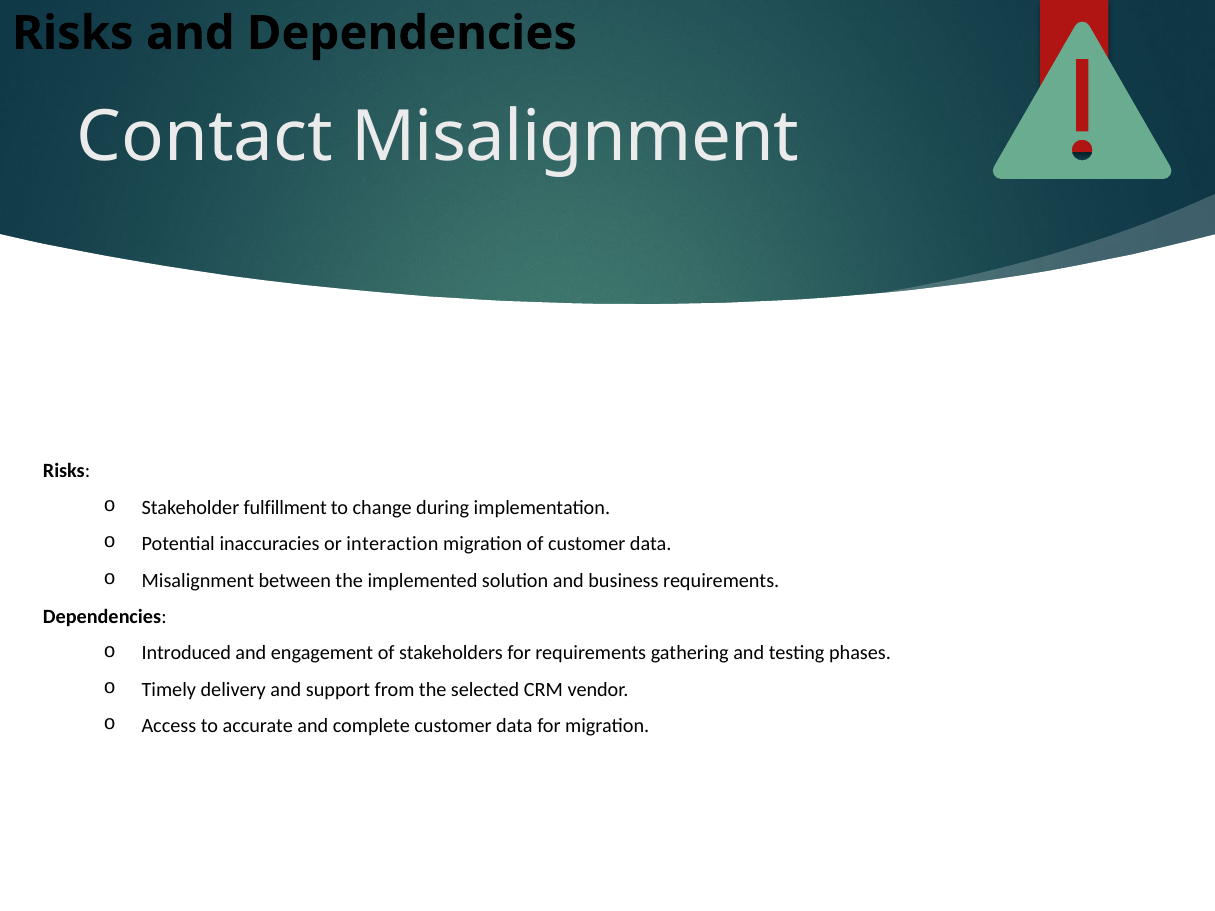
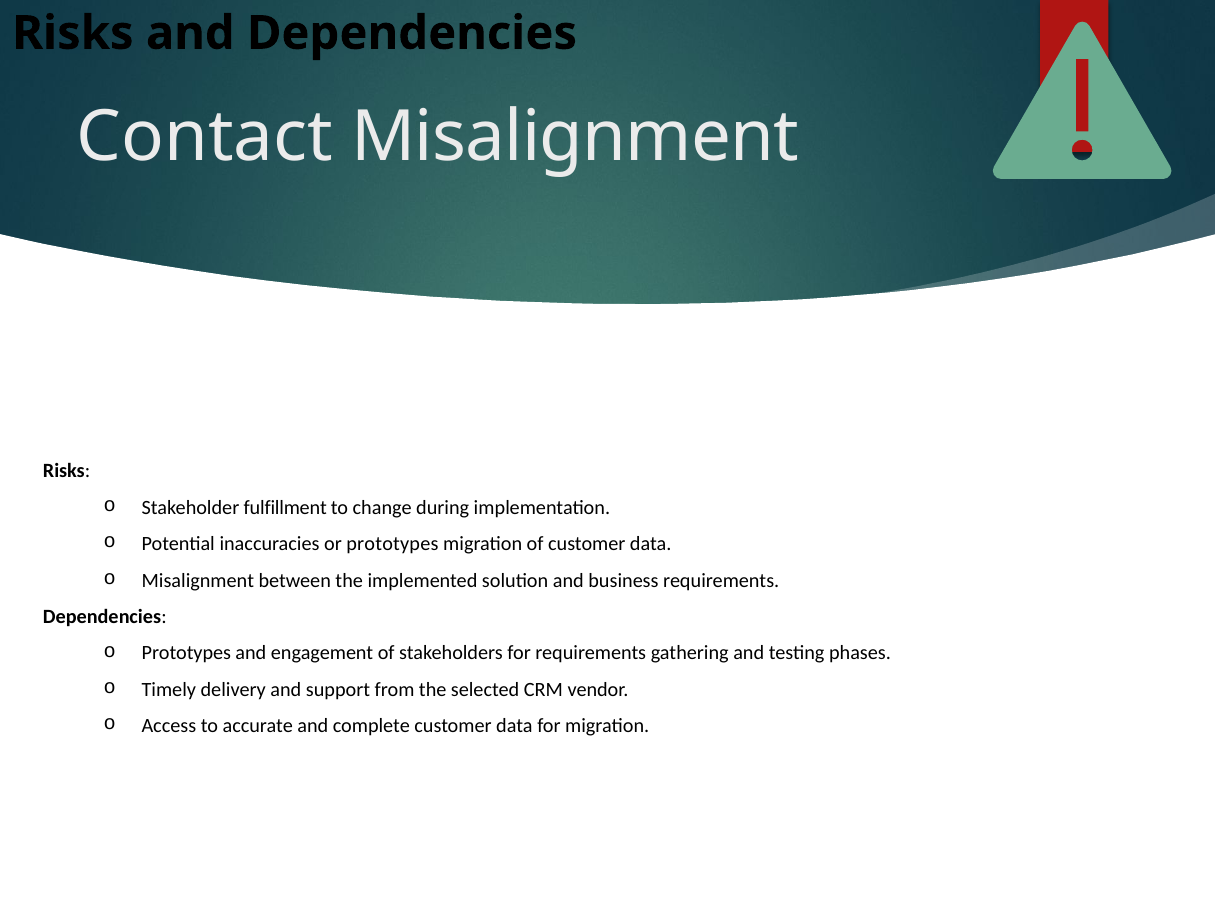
or interaction: interaction -> prototypes (392, 544)
Introduced: Introduced -> Prototypes (186, 653)
